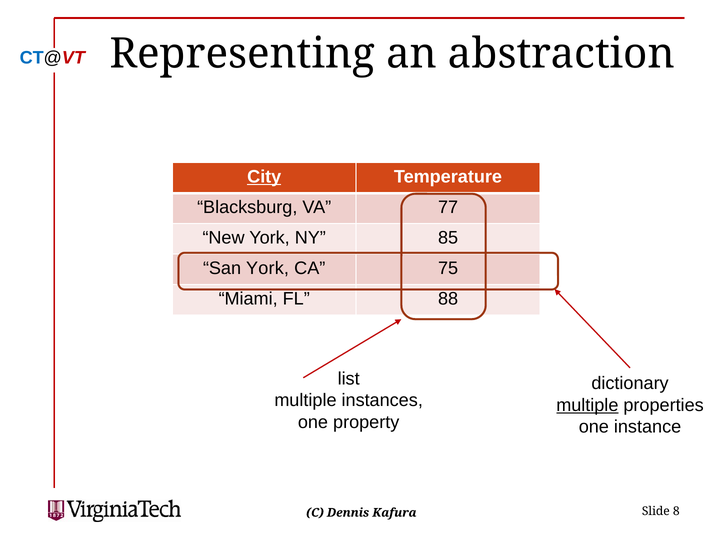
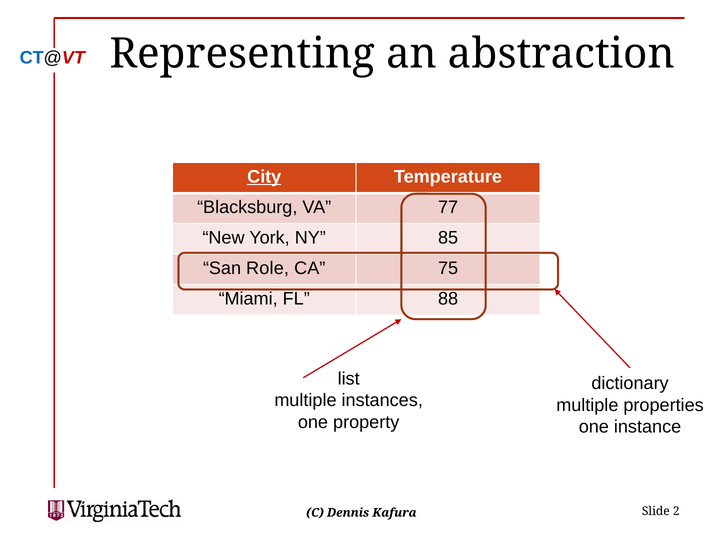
San York: York -> Role (268, 268)
multiple underline: present -> none (587, 405)
8: 8 -> 2 (676, 512)
